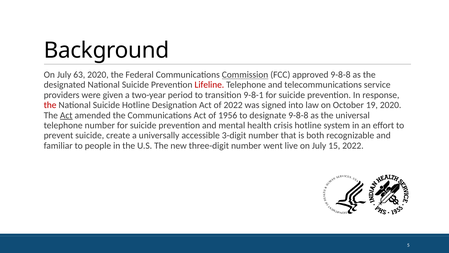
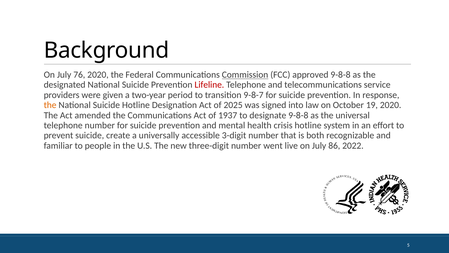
63: 63 -> 76 (79, 75)
9-8-1: 9-8-1 -> 9-8-7 (254, 95)
the colour: red -> orange (50, 105)
of 2022: 2022 -> 2025 (233, 105)
Act underline: present -> none (66, 115)
1956: 1956 -> 1937 (228, 115)
15: 15 -> 86 (334, 145)
